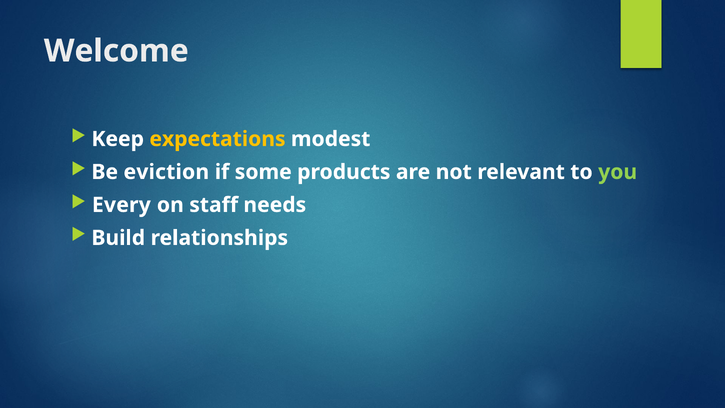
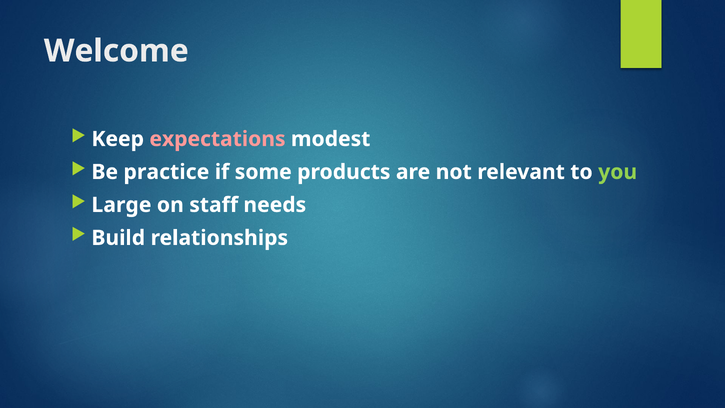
expectations colour: yellow -> pink (217, 139)
eviction: eviction -> practice (166, 172)
Every: Every -> Large (121, 205)
